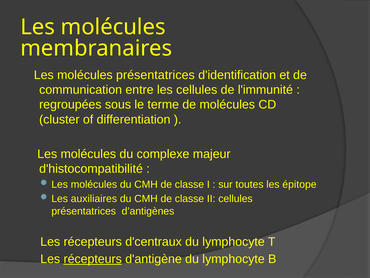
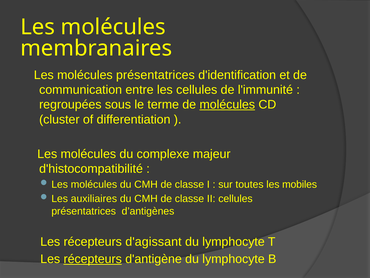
molécules underline: none -> present (227, 104)
épitope: épitope -> mobiles (300, 184)
d'centraux: d'centraux -> d'agissant (153, 241)
